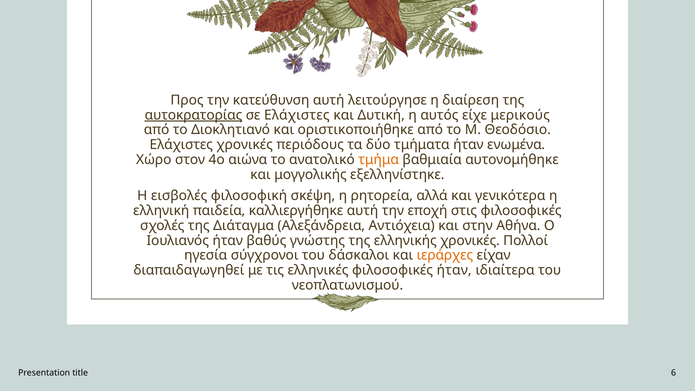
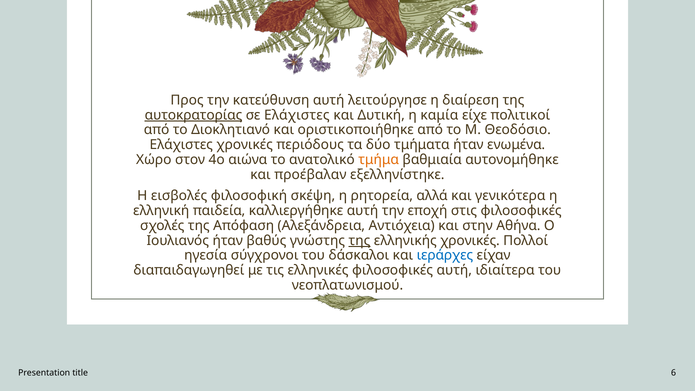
αυτός: αυτός -> καμία (439, 115)
μερικούς: μερικούς -> πολιτικοί (520, 115)
μογγολικής: μογγολικής -> προέβαλαν (310, 175)
Διάταγμα: Διάταγμα -> Απόφαση (244, 226)
της underline: none -> present (359, 240)
ιεράρχες colour: orange -> blue (445, 255)
φιλοσοφικές ήταν: ήταν -> αυτή (454, 270)
